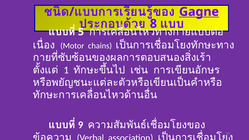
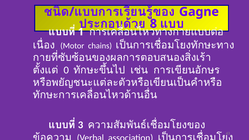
Gagne underline: present -> none (199, 12)
5: 5 -> 1 (81, 32)
1: 1 -> 0 (66, 70)
9: 9 -> 3 (81, 125)
